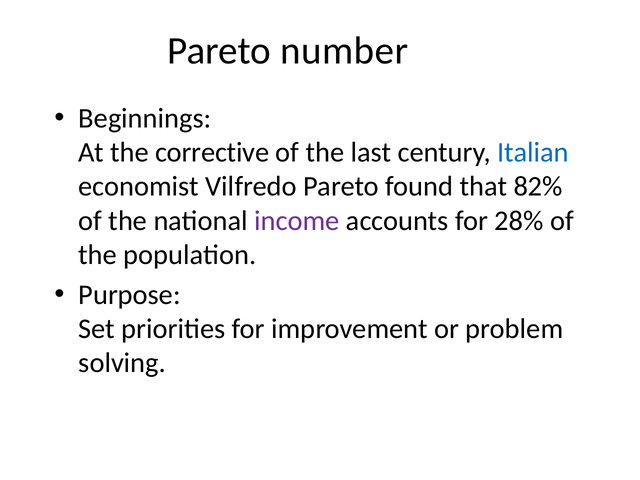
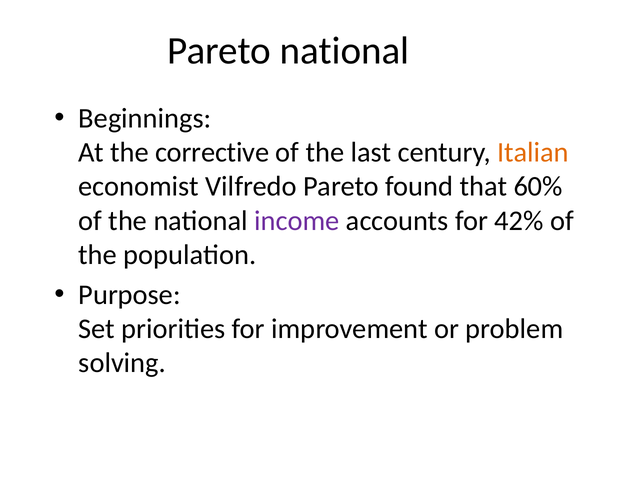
Pareto number: number -> national (345, 51)
Italian colour: blue -> orange (533, 152)
82%: 82% -> 60% (538, 187)
28%: 28% -> 42% (519, 221)
